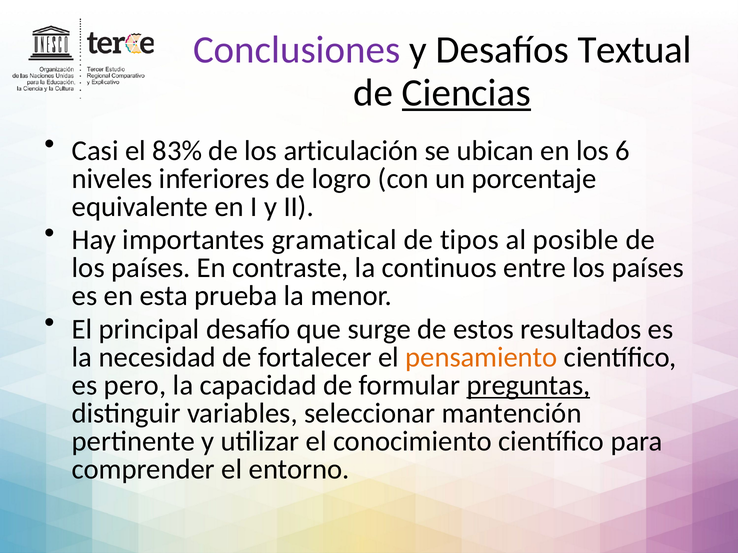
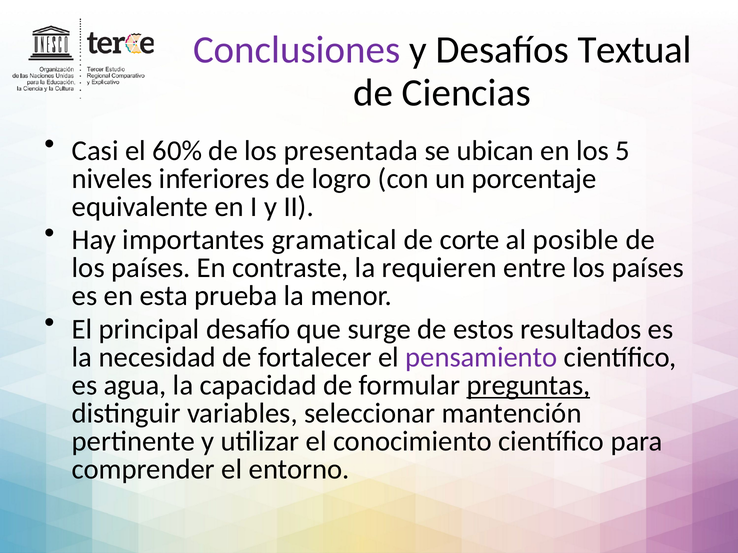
Ciencias underline: present -> none (466, 93)
83%: 83% -> 60% (177, 151)
articulación: articulación -> presentada (351, 151)
6: 6 -> 5 (623, 151)
tipos: tipos -> corte (470, 240)
continuos: continuos -> requieren (439, 268)
pensamiento colour: orange -> purple (481, 358)
pero: pero -> agua (135, 386)
